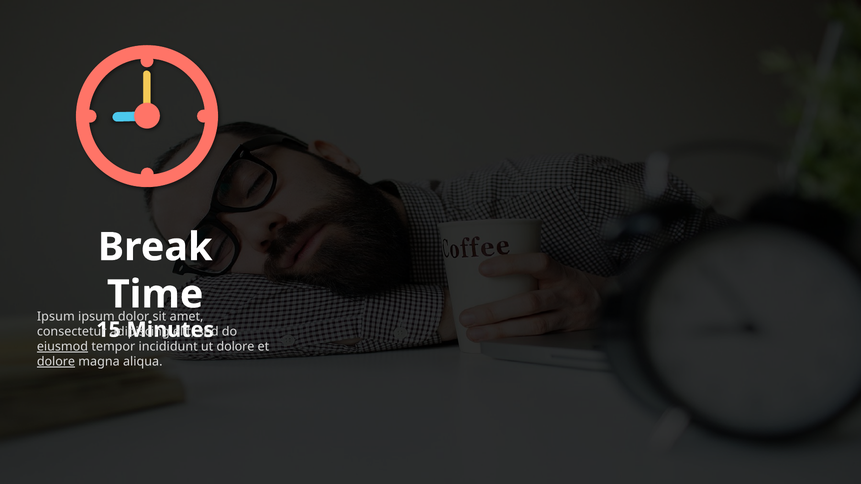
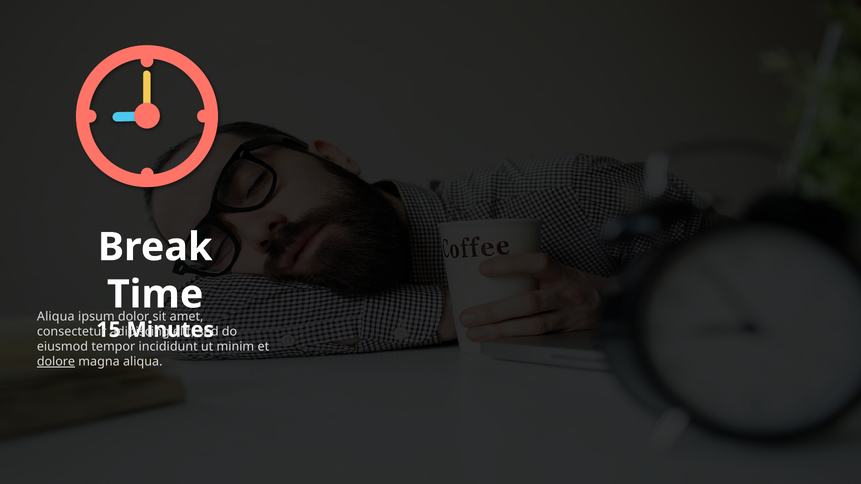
Ipsum: Ipsum -> Aliqua (56, 317)
eiusmod underline: present -> none (62, 347)
dolore: dolore -> minim (235, 347)
